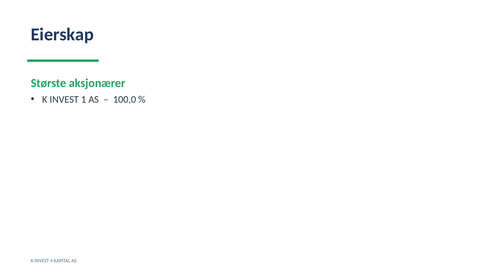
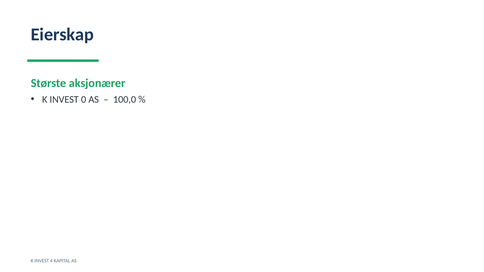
1: 1 -> 0 (84, 100)
